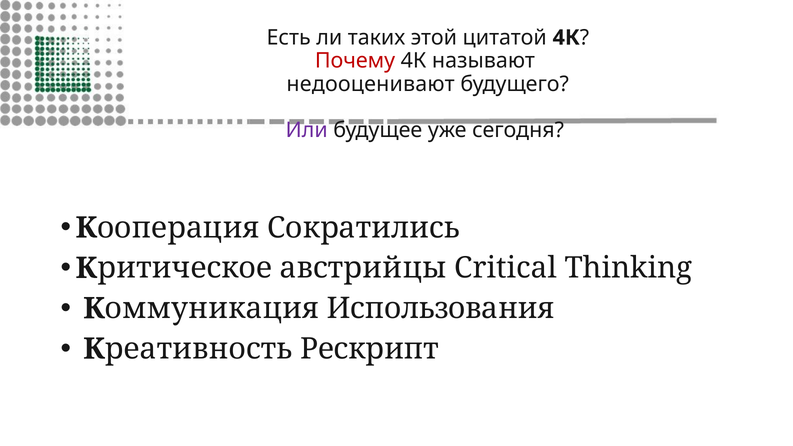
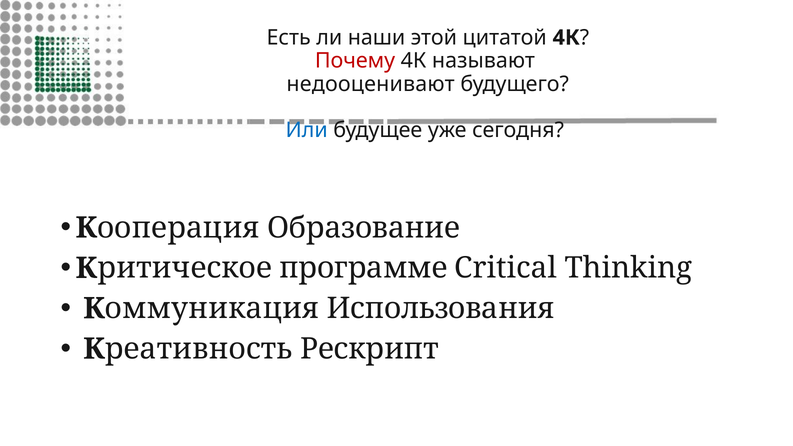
таких: таких -> наши (377, 38)
Или colour: purple -> blue (307, 130)
Сократились: Сократились -> Образование (364, 228)
австрийцы: австрийцы -> программе (363, 268)
